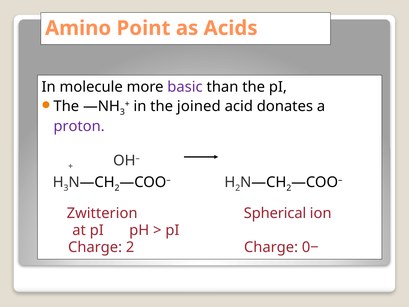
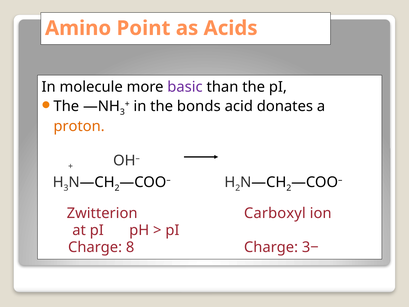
joined: joined -> bonds (199, 106)
proton colour: purple -> orange (79, 126)
Spherical: Spherical -> Carboxyl (275, 213)
Charge 2: 2 -> 8 (130, 247)
0−: 0− -> 3− (310, 247)
